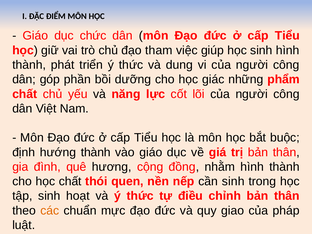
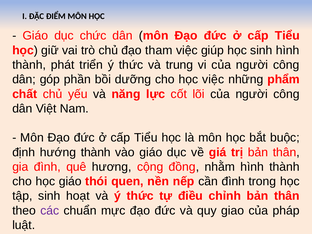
dung: dung -> trung (179, 65)
học giác: giác -> việc (213, 79)
học chất: chất -> giáo (70, 181)
cần sinh: sinh -> đình (233, 181)
các colour: orange -> purple (50, 211)
